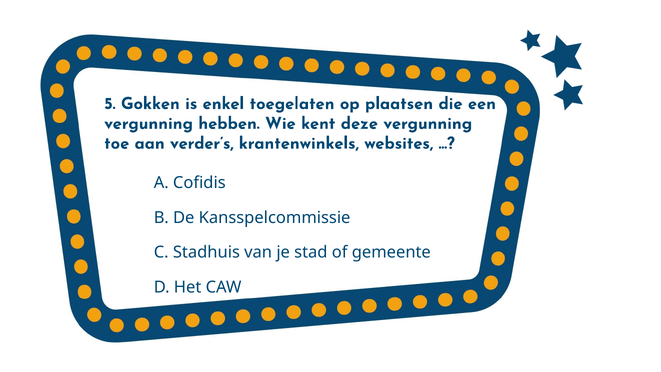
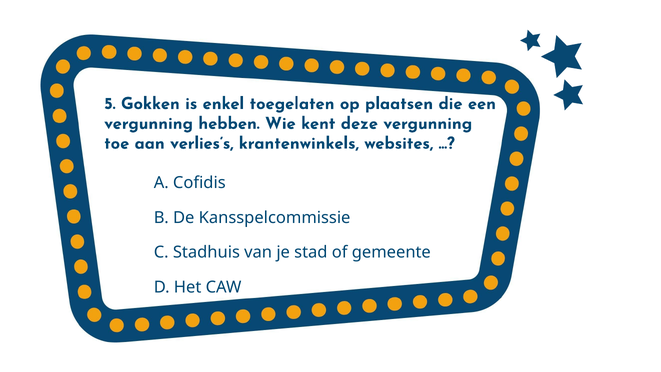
verder’s: verder’s -> verlies’s (202, 143)
